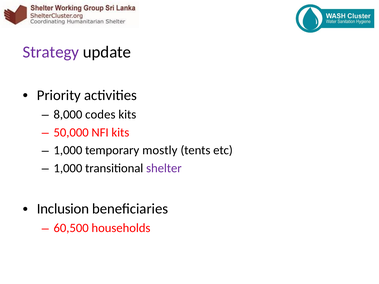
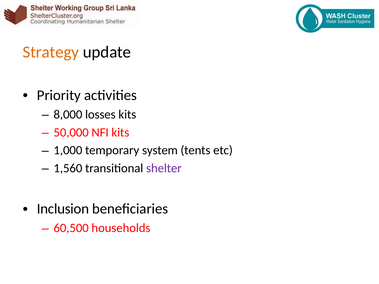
Strategy colour: purple -> orange (51, 52)
codes: codes -> losses (100, 115)
mostly: mostly -> system (160, 150)
1,000: 1,000 -> 1,560 (68, 168)
